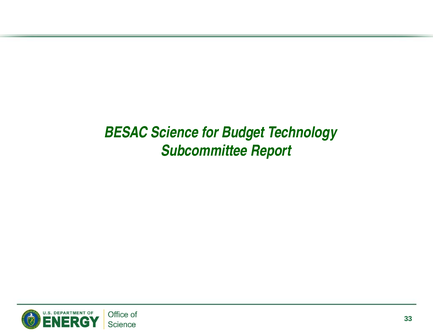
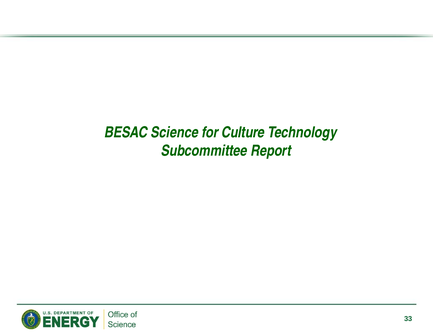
Budget: Budget -> Culture (243, 133)
